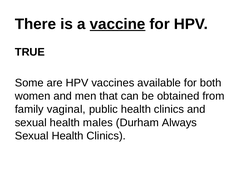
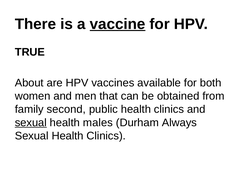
Some: Some -> About (29, 83)
vaginal: vaginal -> second (66, 109)
sexual underline: none -> present (31, 123)
